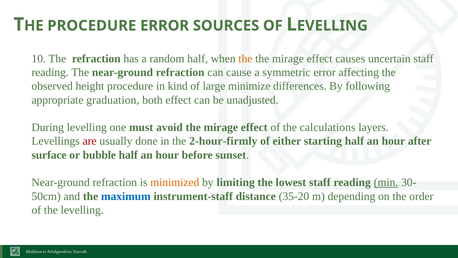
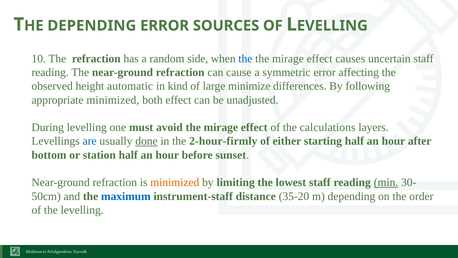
PROCEDURE: PROCEDURE -> DEPENDING (92, 26)
random half: half -> side (198, 59)
the colour: orange -> blue (245, 59)
height procedure: procedure -> automatic (130, 86)
appropriate graduation: graduation -> minimized (113, 100)
are colour: red -> blue (90, 141)
done underline: none -> present (146, 141)
surface: surface -> bottom (49, 155)
bubble: bubble -> station (99, 155)
